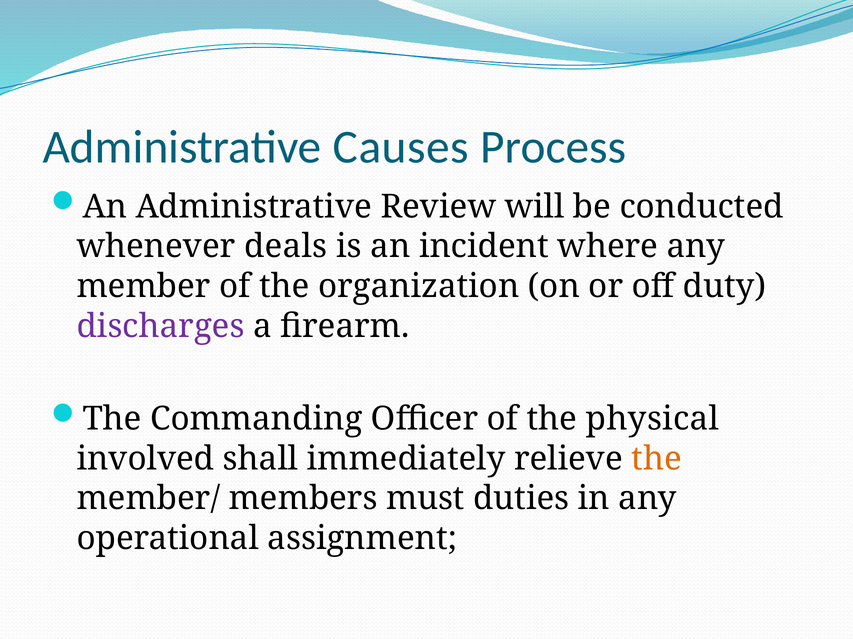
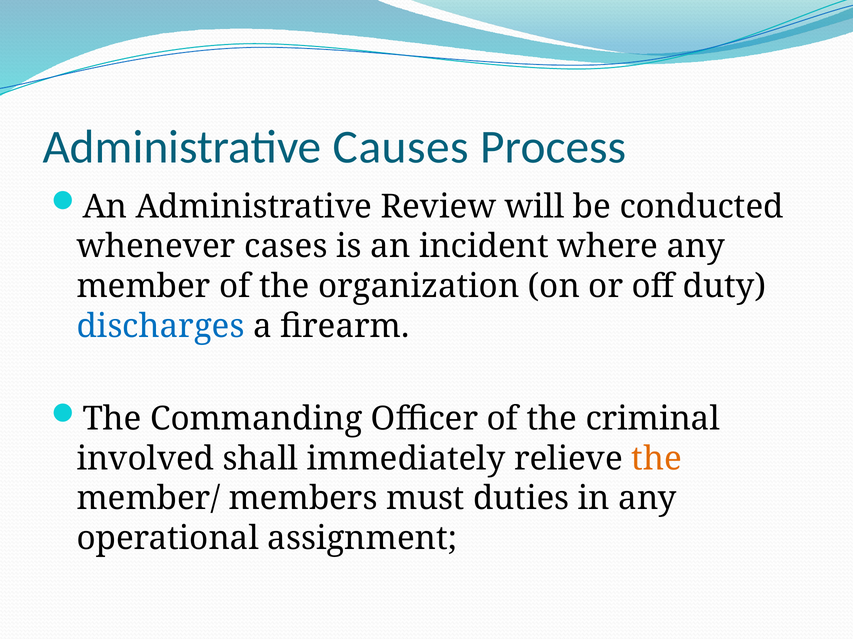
deals: deals -> cases (286, 247)
discharges colour: purple -> blue (161, 326)
physical: physical -> criminal (653, 419)
